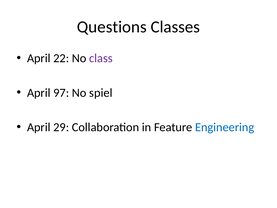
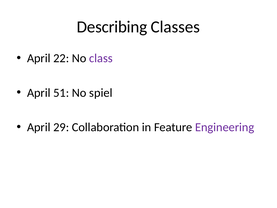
Questions: Questions -> Describing (112, 27)
97: 97 -> 51 (61, 93)
Engineering colour: blue -> purple (225, 127)
